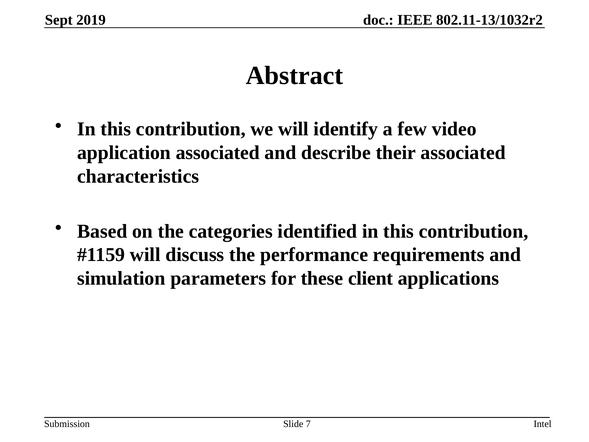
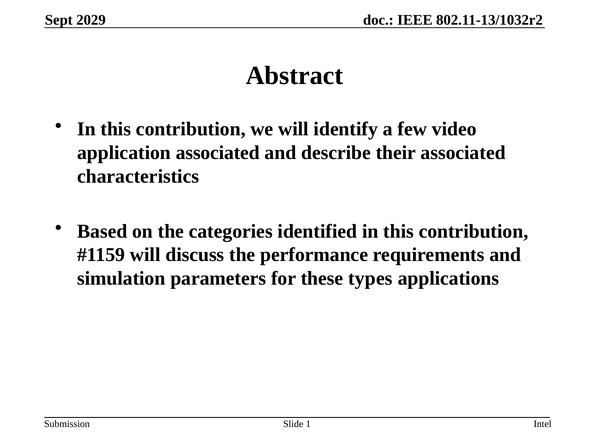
2019: 2019 -> 2029 (91, 20)
client: client -> types (370, 278)
7: 7 -> 1 (308, 424)
